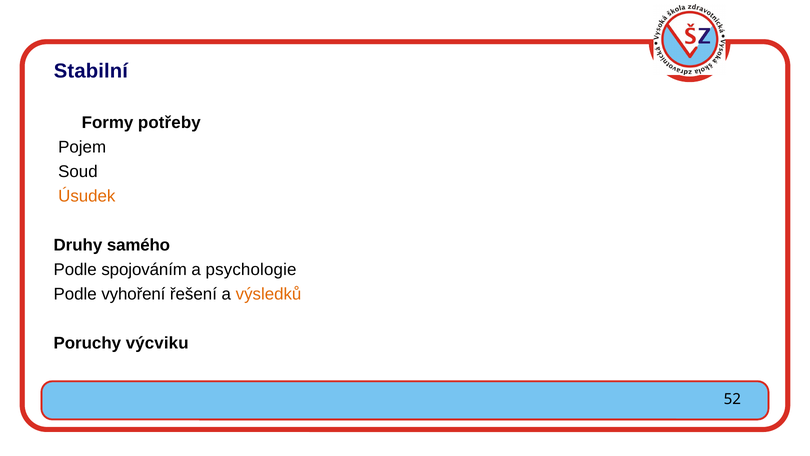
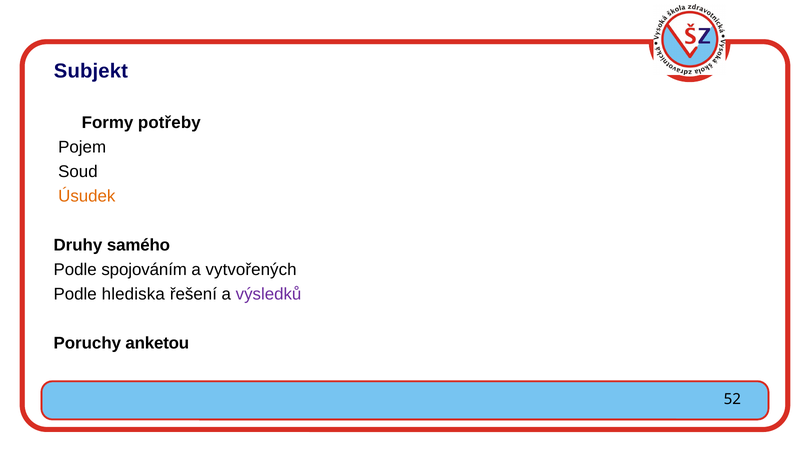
Stabilní: Stabilní -> Subjekt (91, 71)
psychologie: psychologie -> vytvořených (251, 269)
vyhoření: vyhoření -> hlediska (133, 294)
výsledků colour: orange -> purple (269, 294)
výcviku: výcviku -> anketou (157, 343)
